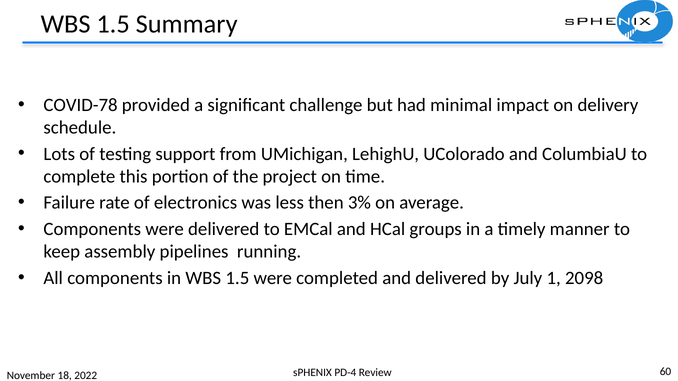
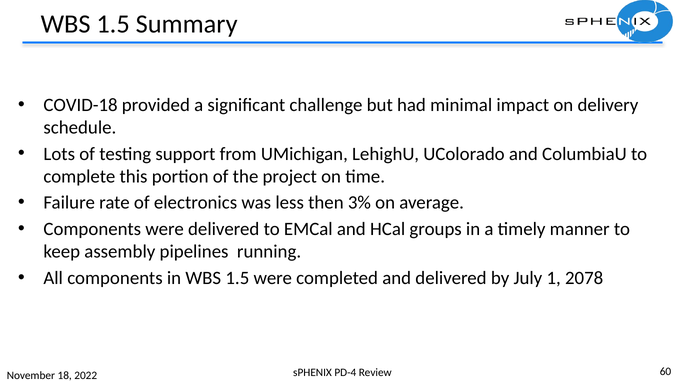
COVID-78: COVID-78 -> COVID-18 (81, 105)
2098: 2098 -> 2078 (584, 278)
